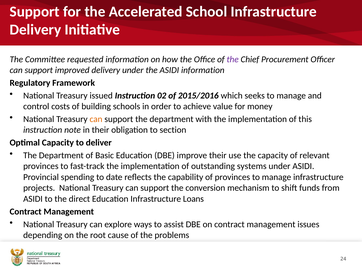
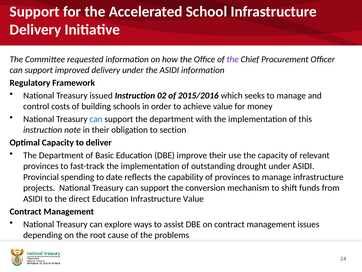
can colour: orange -> blue (96, 119)
systems: systems -> drought (252, 166)
Infrastructure Loans: Loans -> Value (193, 199)
